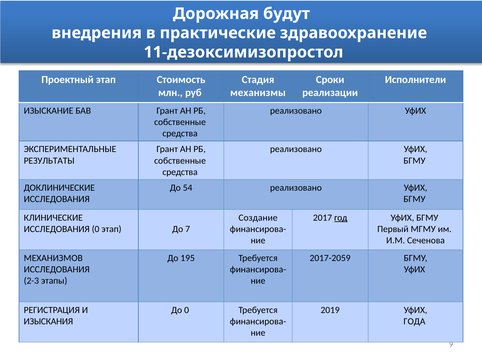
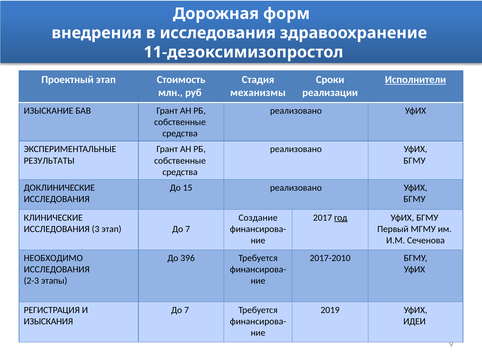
будут: будут -> форм (287, 14)
в практические: практические -> исследования (218, 33)
Исполнители underline: none -> present (416, 80)
54: 54 -> 15 (188, 188)
ИССЛЕДОВАНИЯ 0: 0 -> 3 (96, 229)
МЕХАНИЗМОВ: МЕХАНИЗМОВ -> НЕОБХОДИМО (53, 258)
195: 195 -> 396 (188, 258)
2017-2059: 2017-2059 -> 2017-2010 (330, 258)
0: 0 -> 7 (187, 310)
ГОДА: ГОДА -> ИДЕИ (415, 322)
